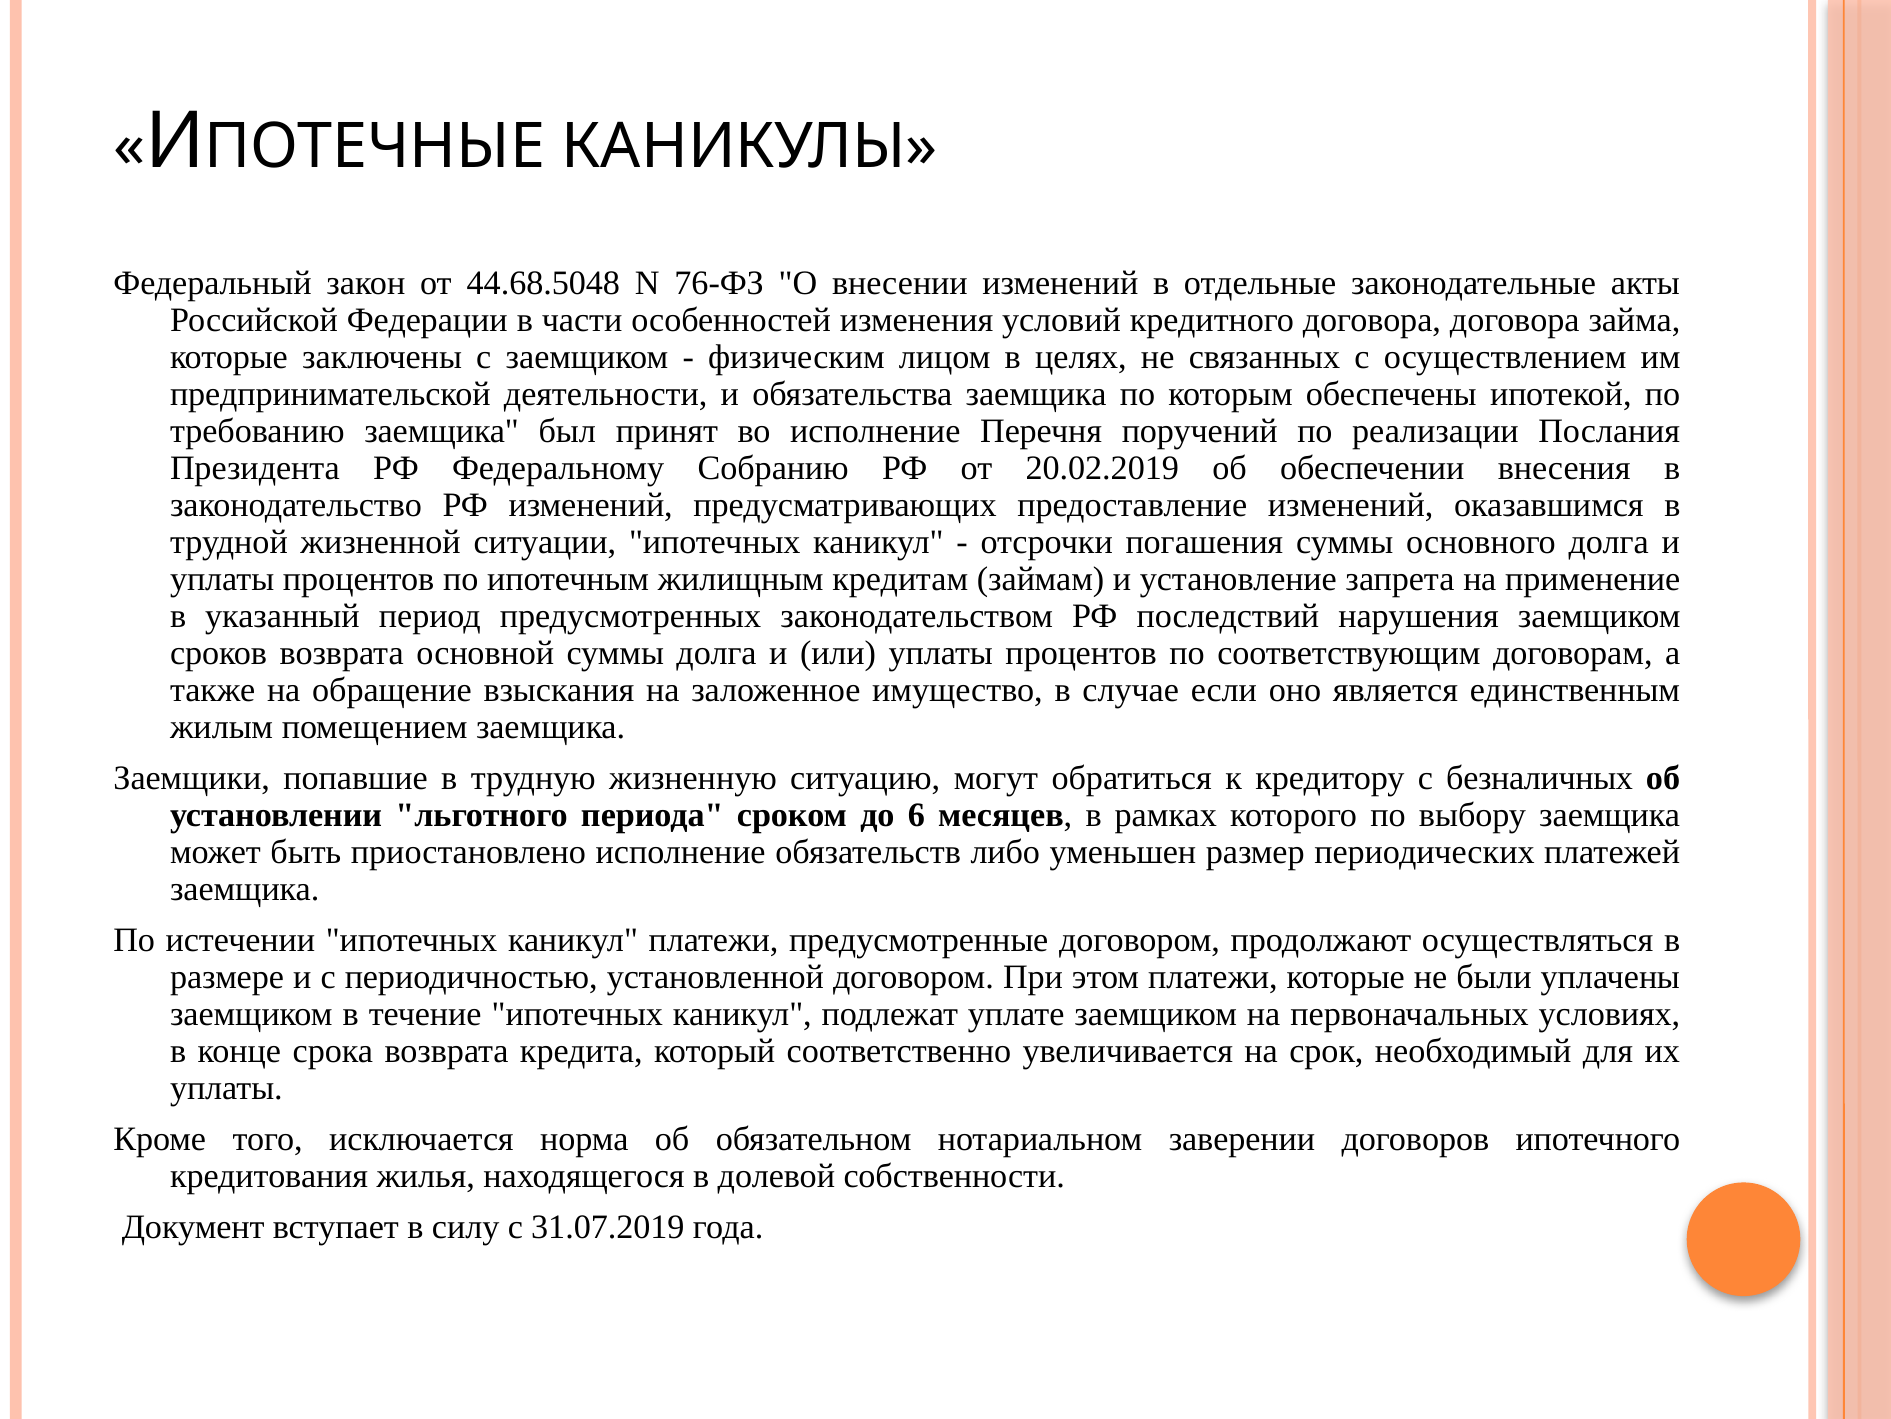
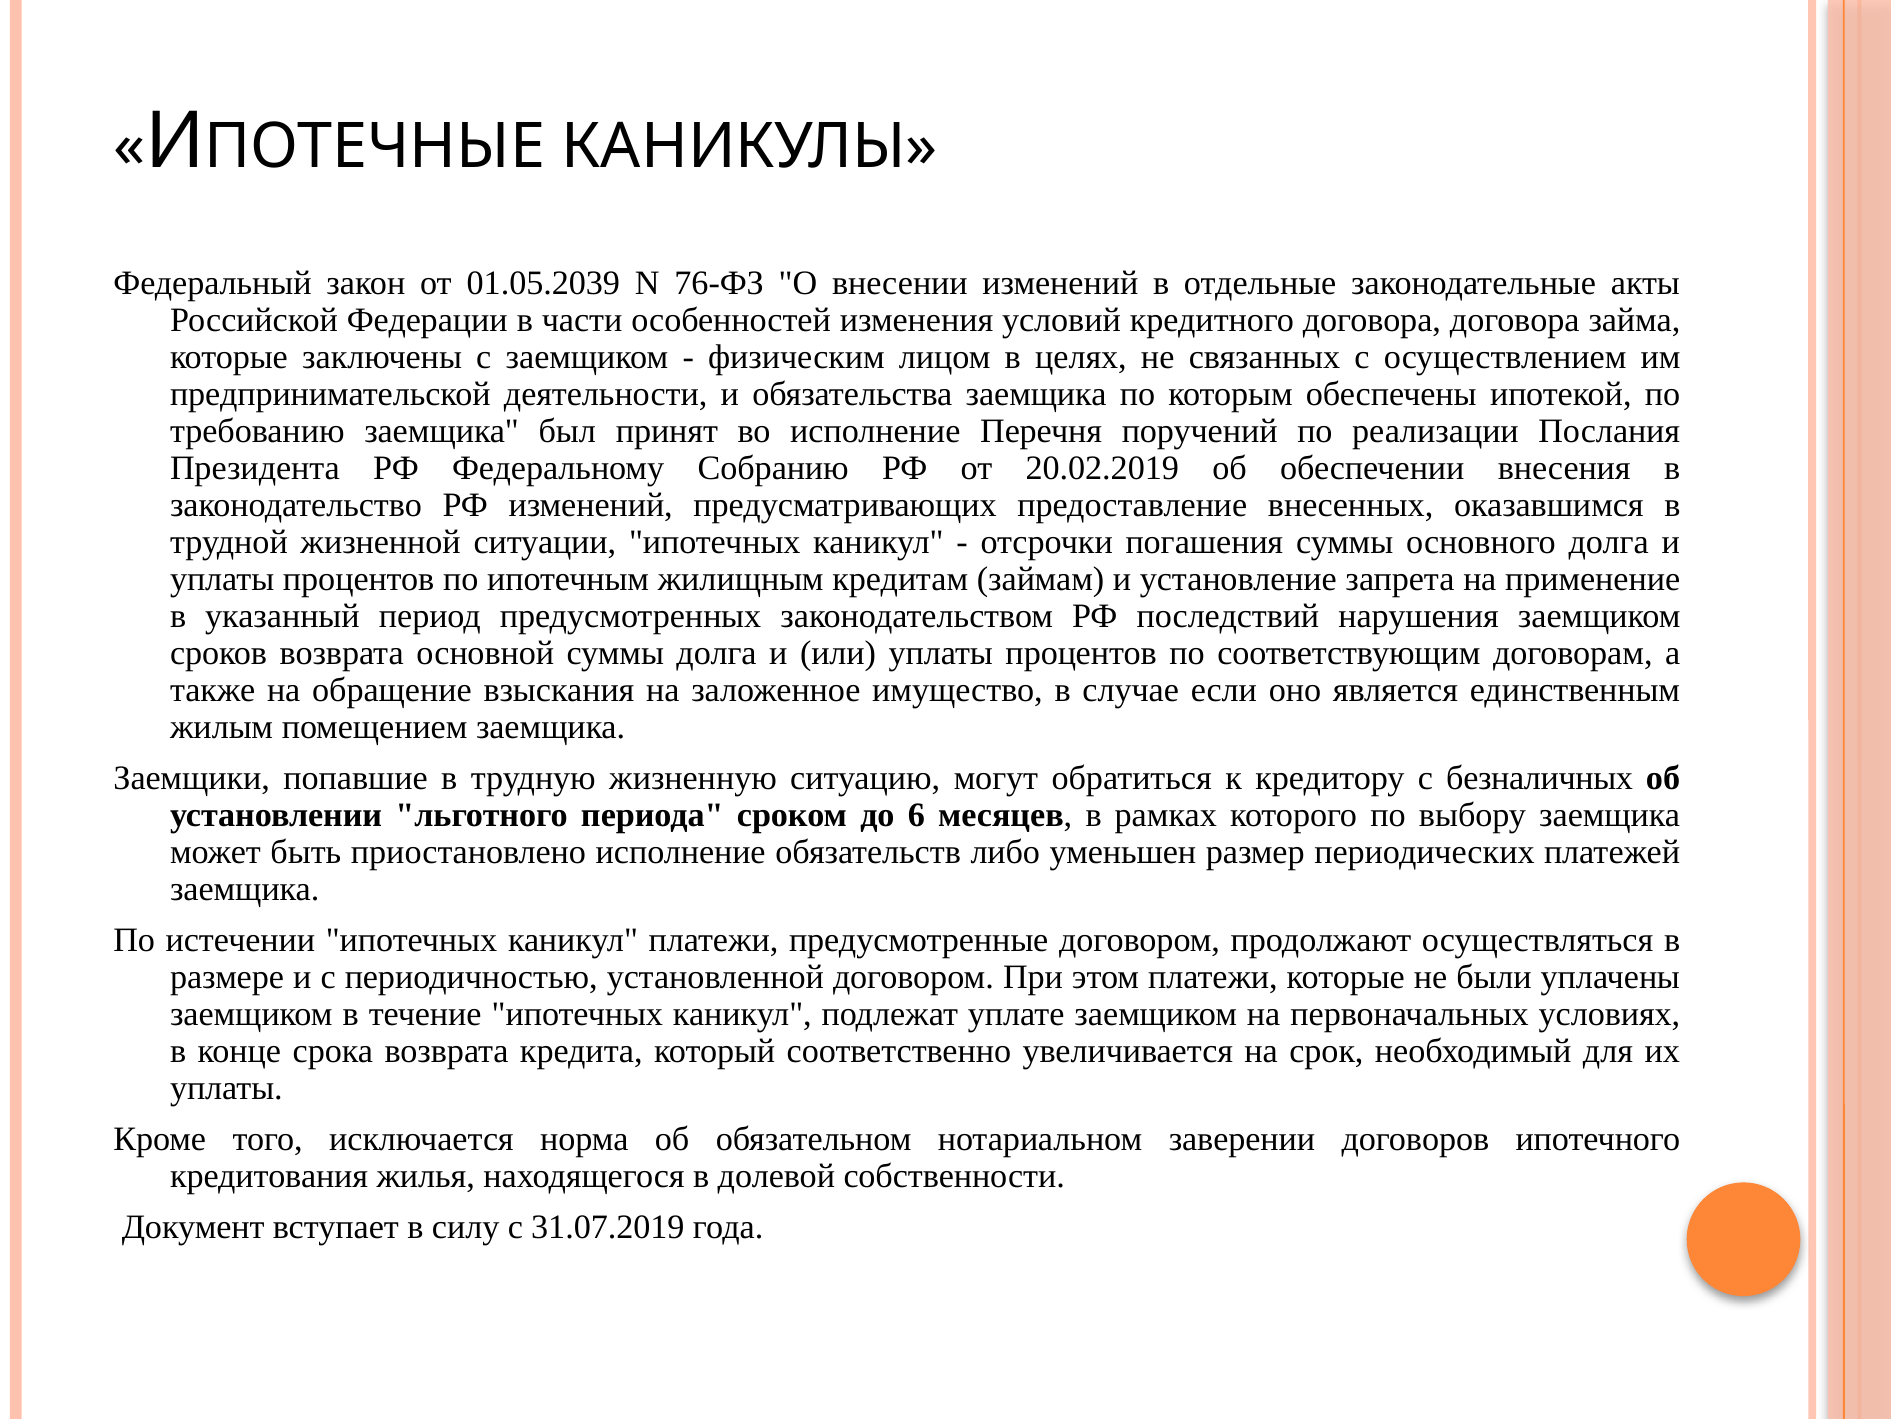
44.68.5048: 44.68.5048 -> 01.05.2039 (543, 283)
предоставление изменений: изменений -> внесенных (1351, 505)
